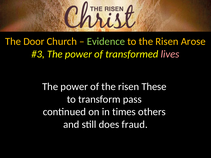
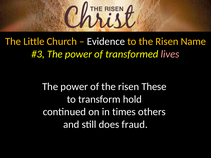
Door: Door -> Little (34, 42)
Evidence colour: light green -> white (106, 42)
Arose: Arose -> Name (193, 42)
pass: pass -> hold (132, 99)
